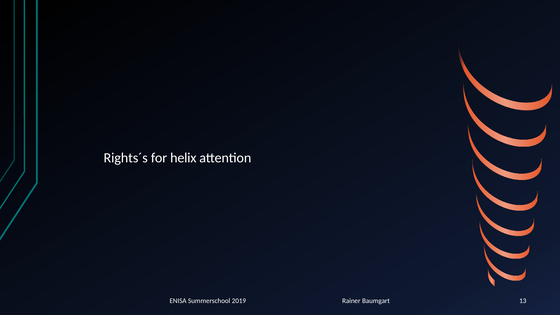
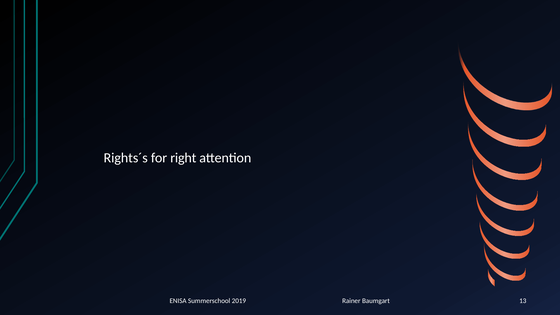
helix: helix -> right (183, 158)
